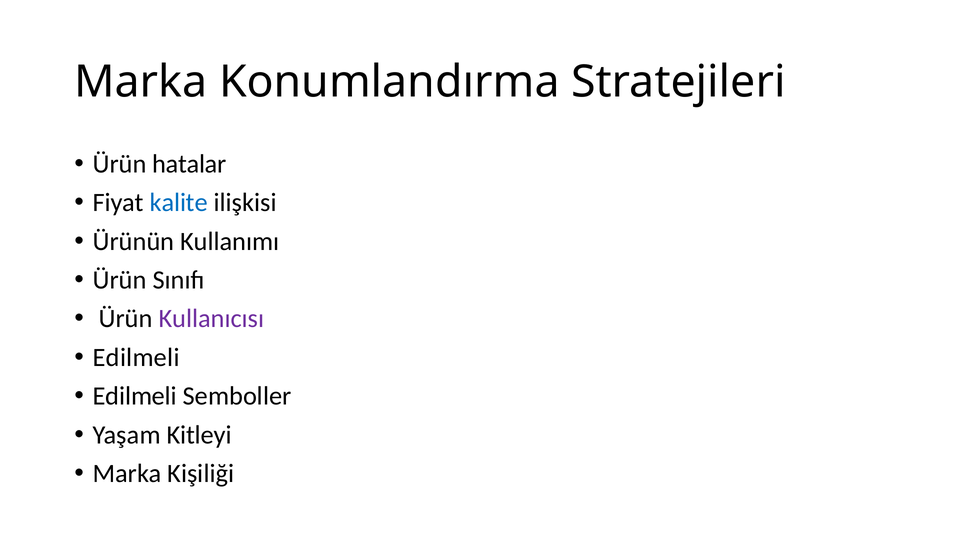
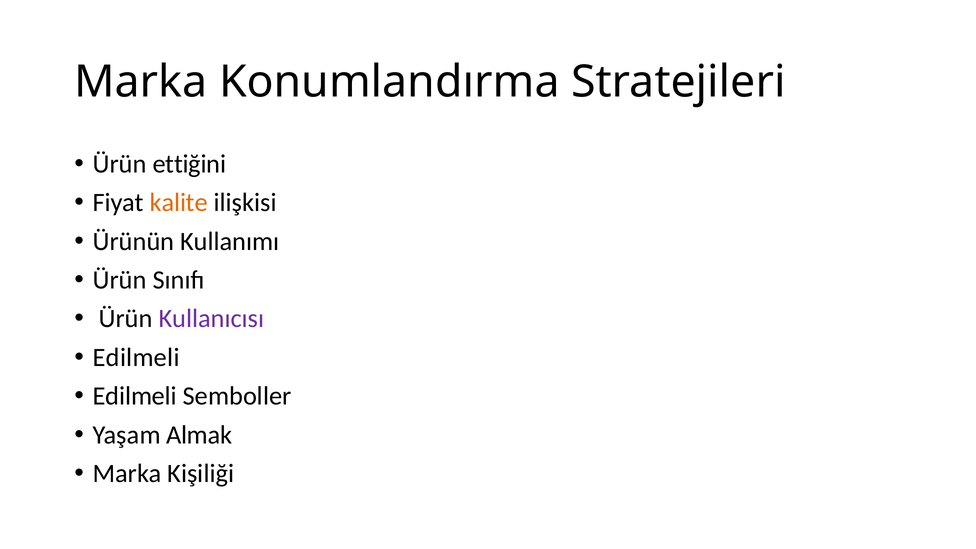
hatalar: hatalar -> ettiğini (189, 164)
kalite colour: blue -> orange (179, 203)
Kitleyi: Kitleyi -> Almak (199, 435)
